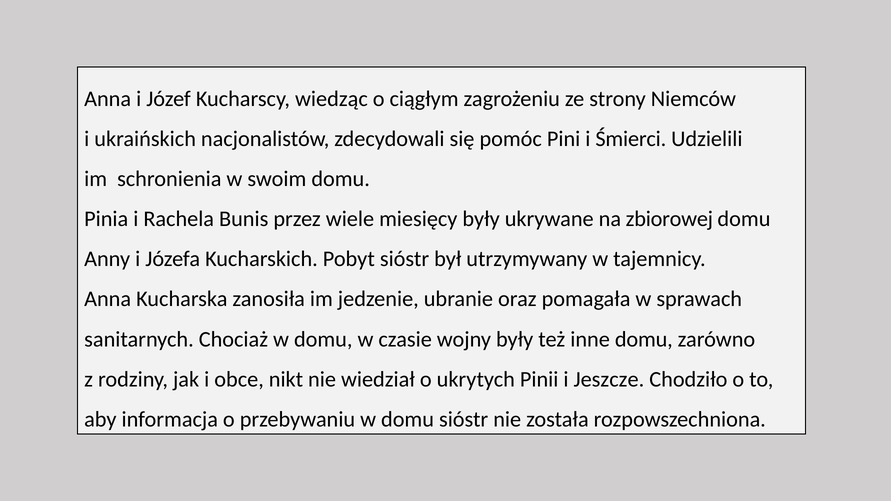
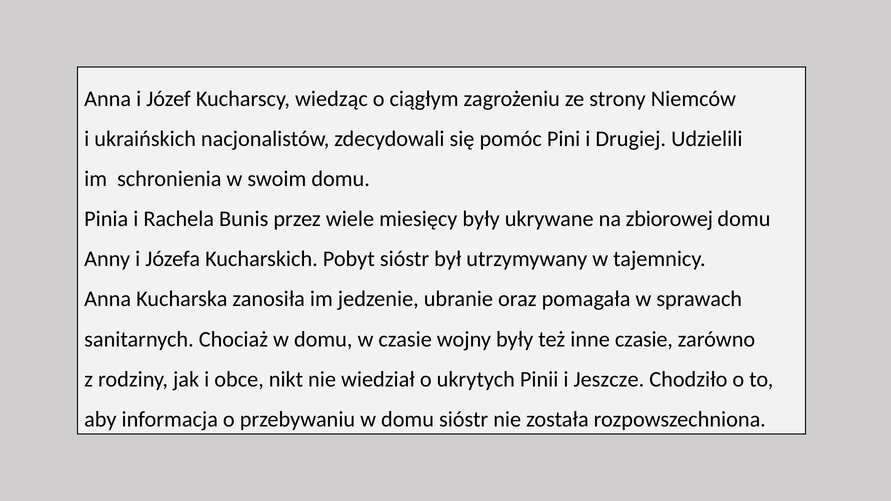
Śmierci: Śmierci -> Drugiej (631, 139)
inne domu: domu -> czasie (644, 339)
